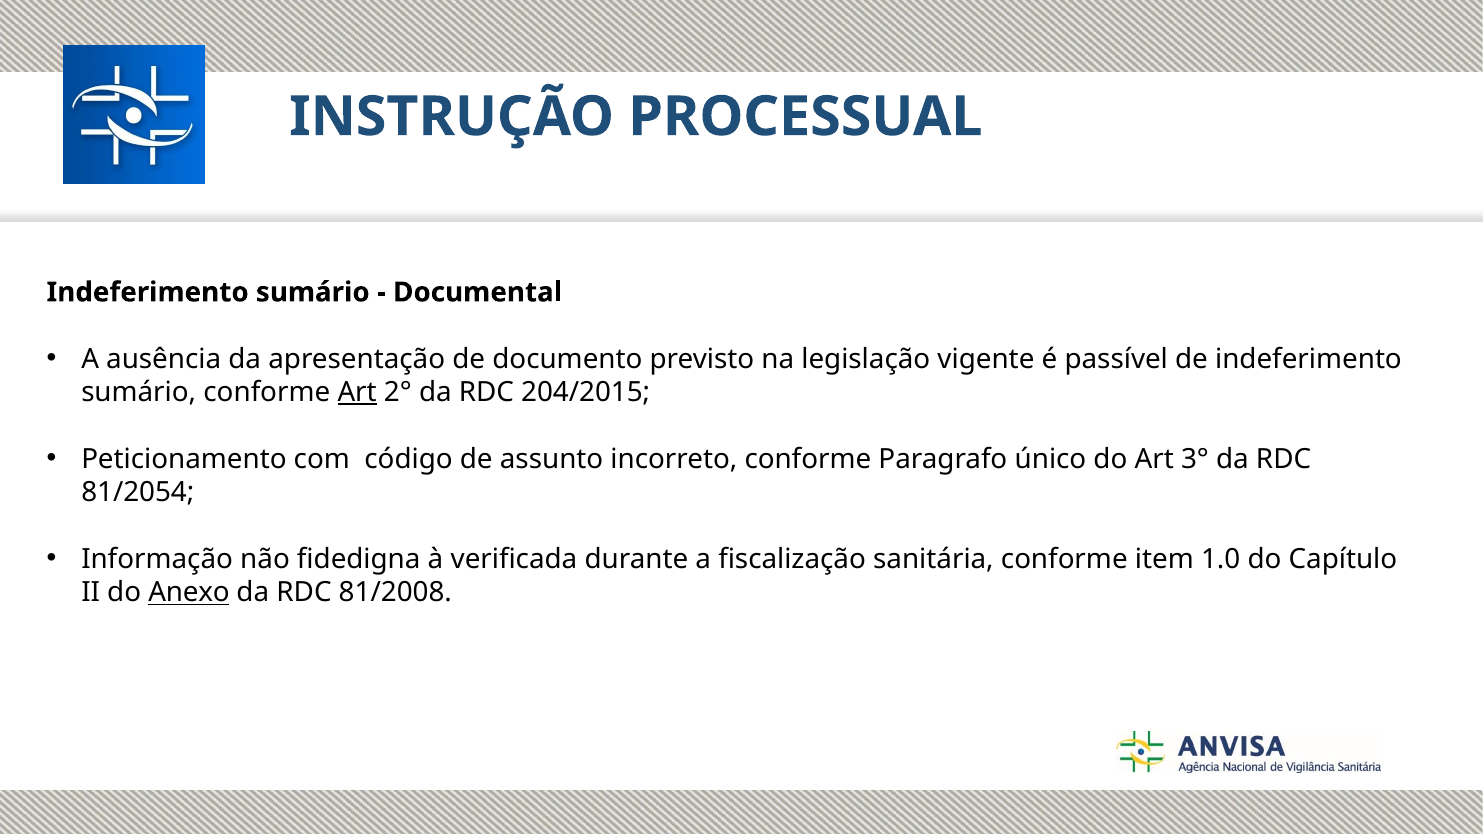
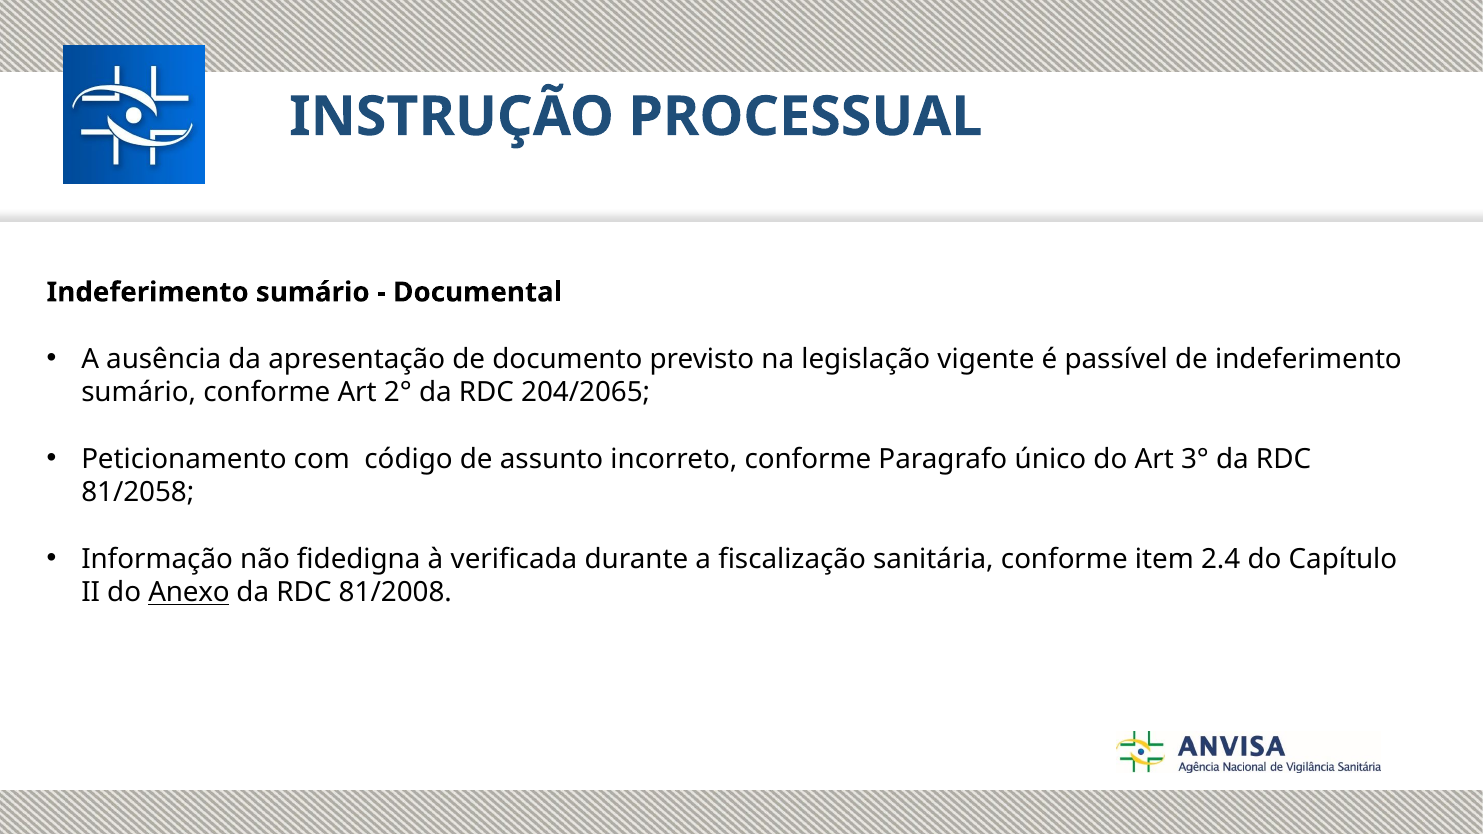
Art underline: present -> none (357, 392)
204/2015: 204/2015 -> 204/2065 (586, 392)
81/2054: 81/2054 -> 81/2058 (138, 493)
1.0: 1.0 -> 2.4 (1221, 559)
